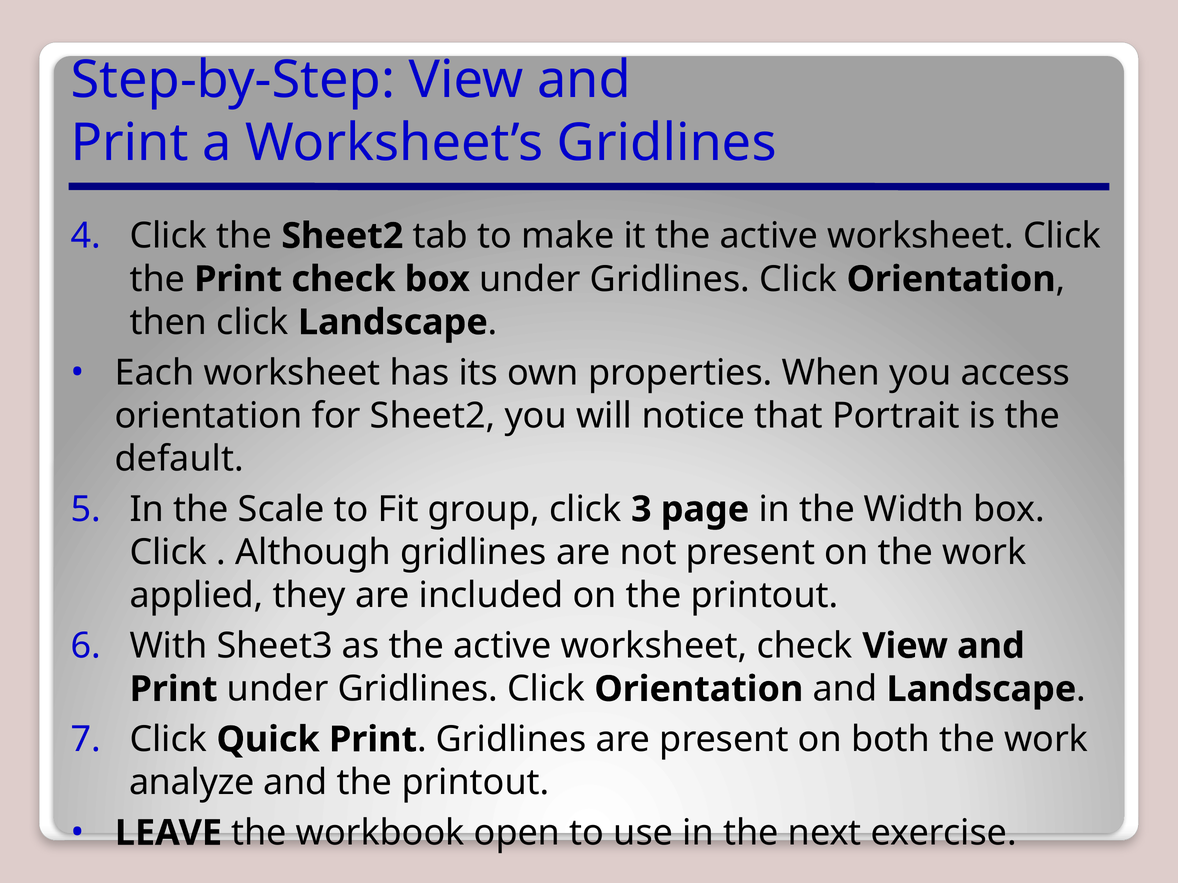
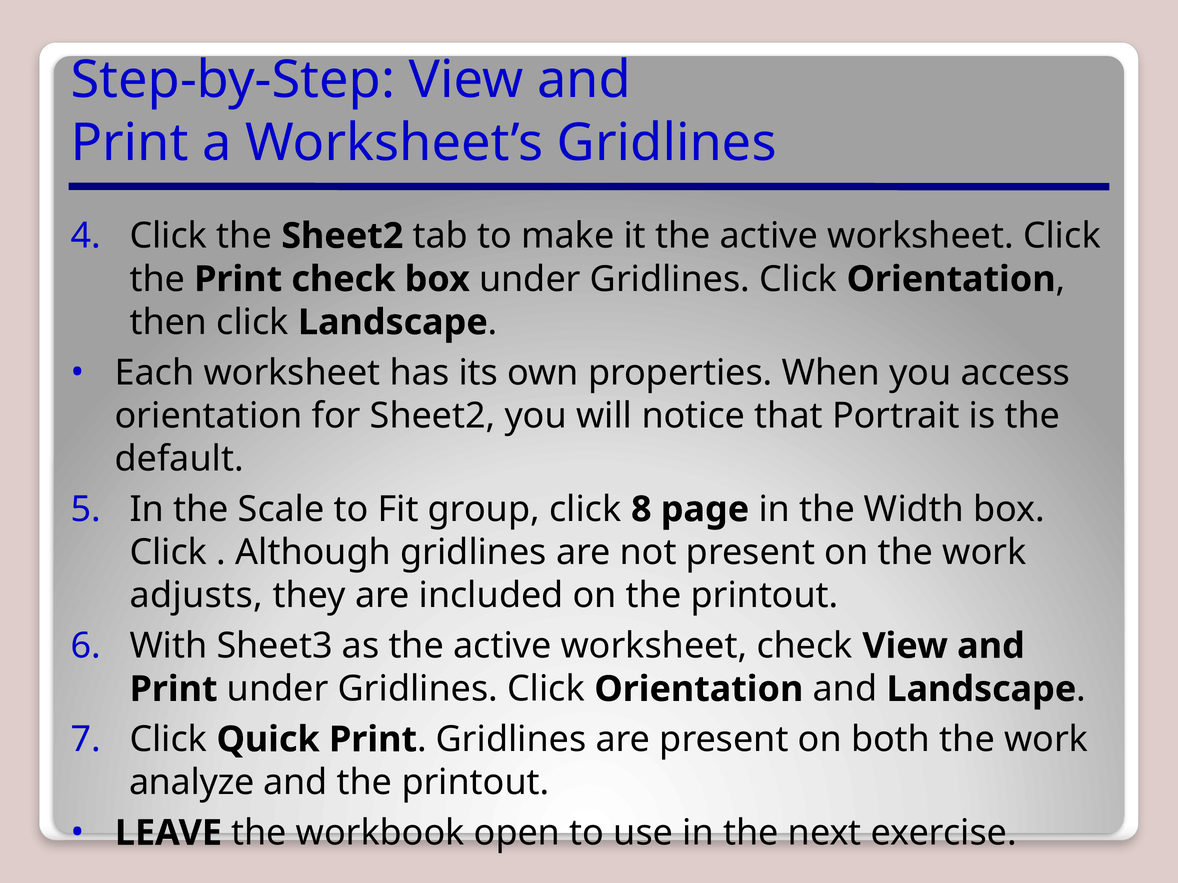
3: 3 -> 8 (641, 510)
applied: applied -> adjusts (196, 596)
